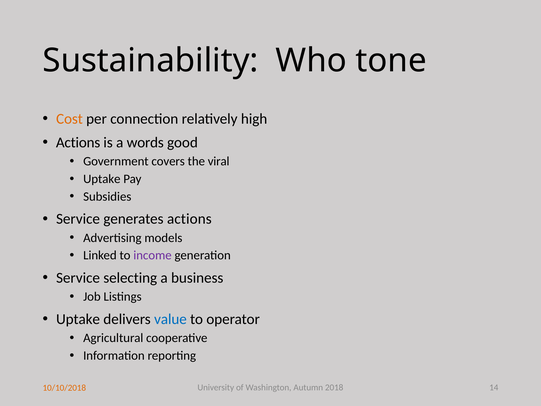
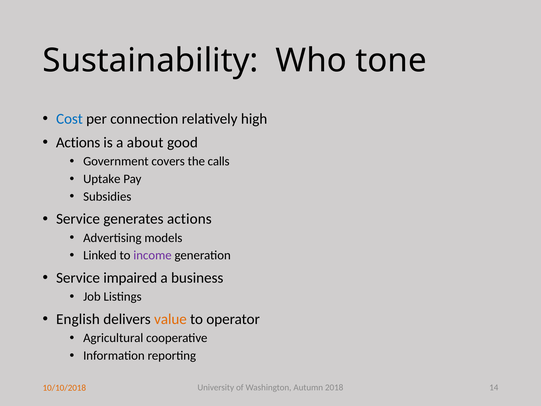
Cost colour: orange -> blue (69, 119)
words: words -> about (145, 142)
viral: viral -> calls (219, 161)
selecting: selecting -> impaired (130, 278)
Uptake: Uptake -> English (78, 319)
value colour: blue -> orange (170, 319)
